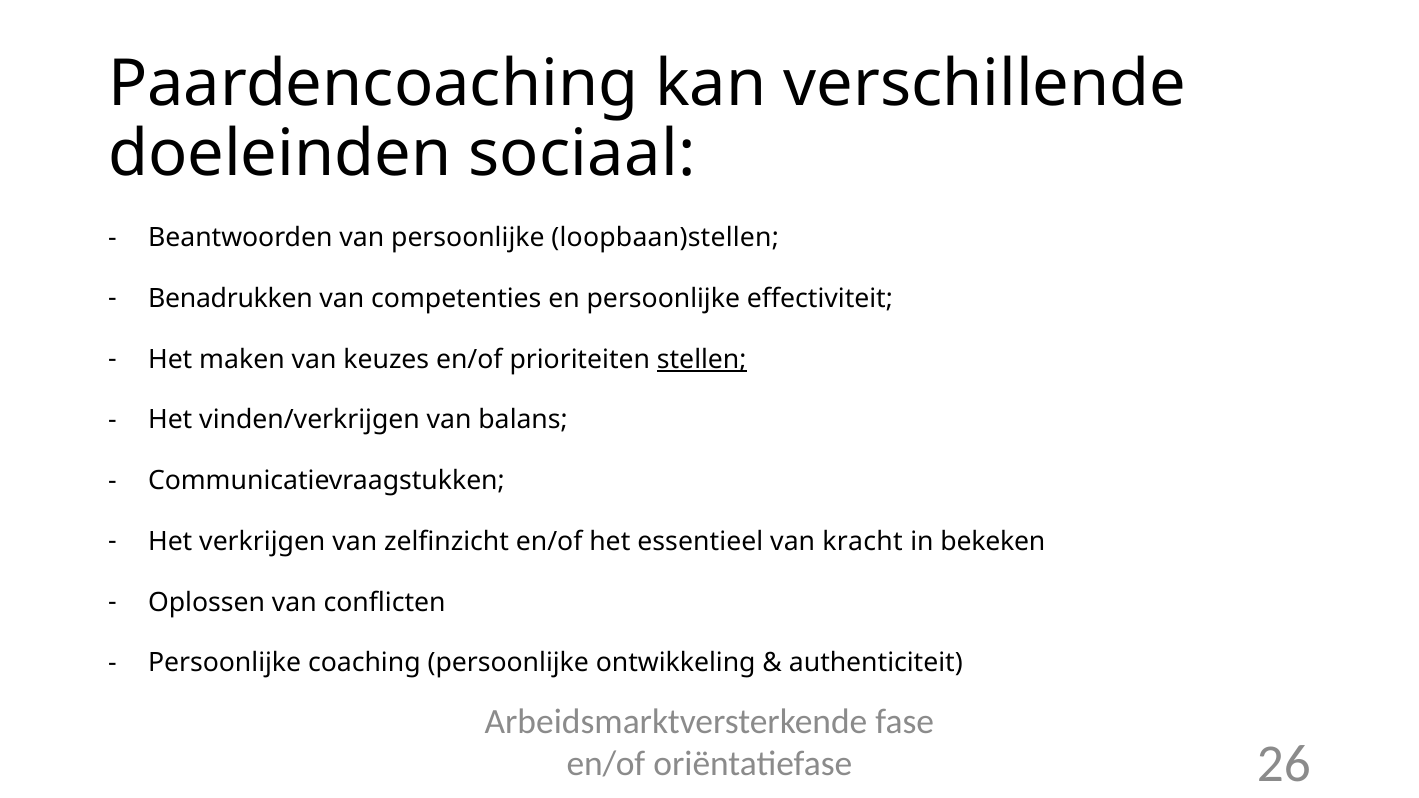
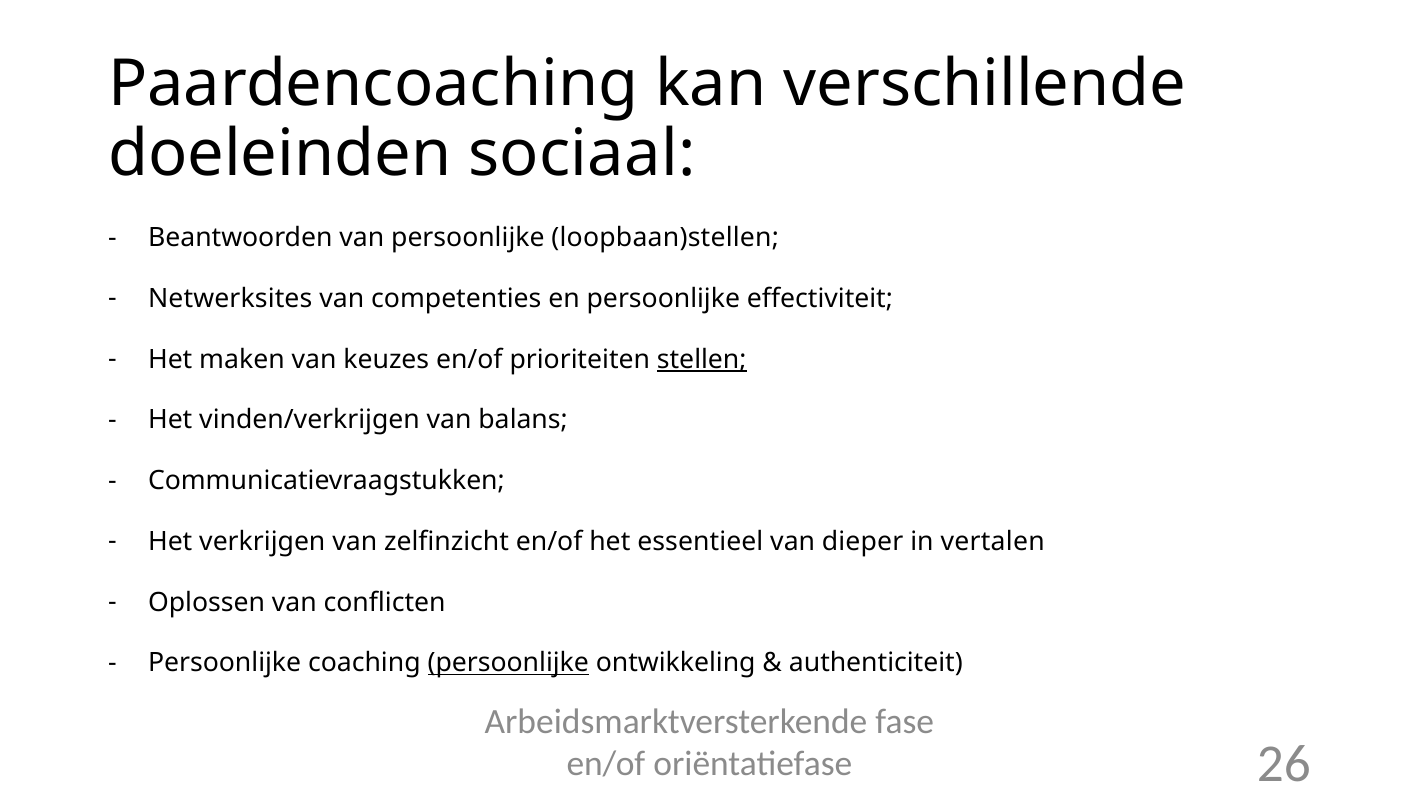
Benadrukken: Benadrukken -> Netwerksites (230, 299)
kracht: kracht -> dieper (863, 542)
bekeken: bekeken -> vertalen (993, 542)
persoonlijke underline: none -> present (508, 663)
